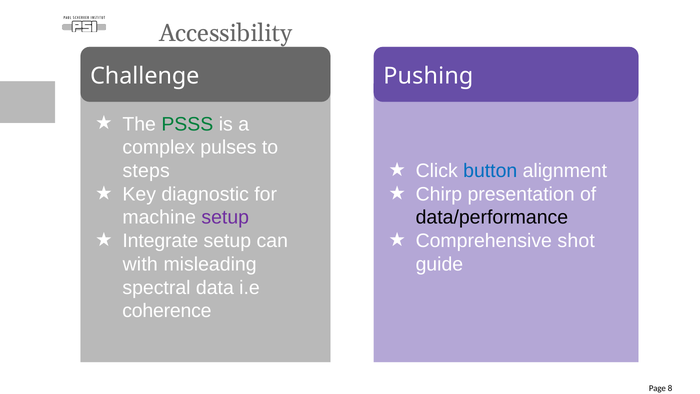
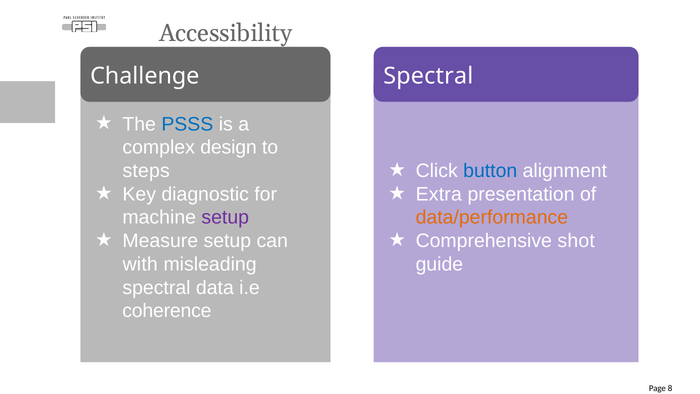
Pushing: Pushing -> Spectral (428, 76)
PSSS colour: green -> blue (187, 124)
pulses: pulses -> design (229, 147)
Chirp: Chirp -> Extra (439, 194)
data/performance colour: black -> orange (492, 217)
Integrate: Integrate -> Measure (160, 241)
